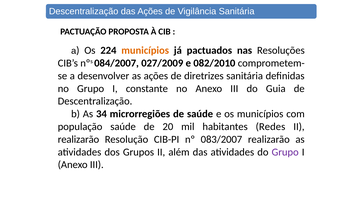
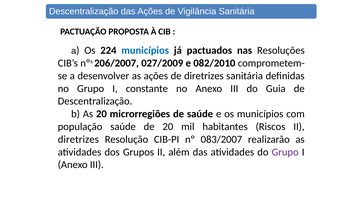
municípios colour: orange -> blue (145, 50)
084/2007: 084/2007 -> 206/2007 (117, 63)
As 34: 34 -> 20 (101, 114)
Redes: Redes -> Riscos (271, 126)
realizarão: realizarão -> diretrizes (78, 139)
